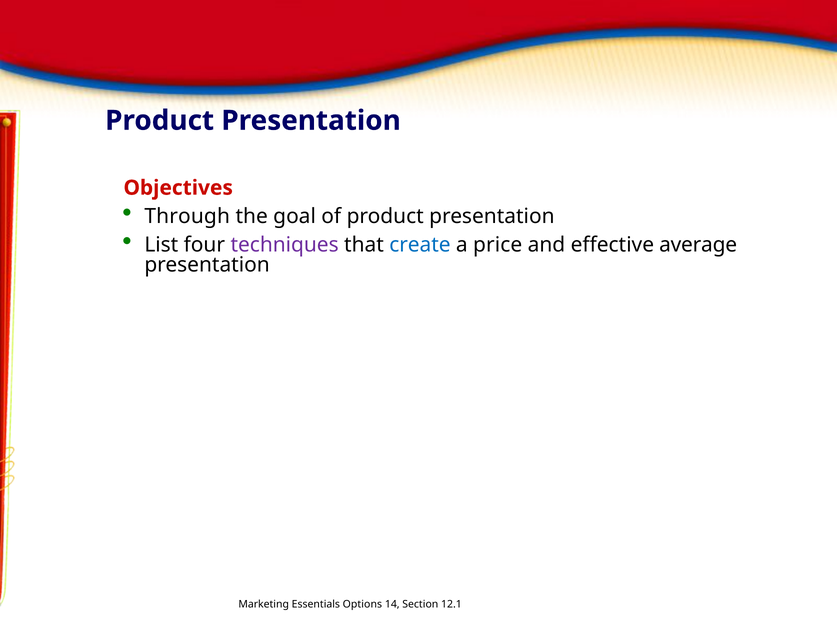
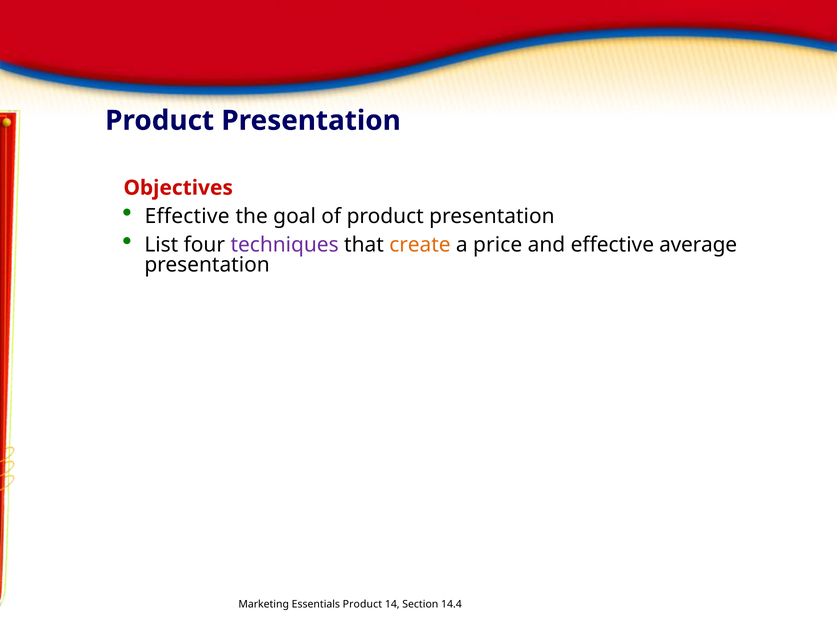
Through: Through -> Effective (187, 216)
create colour: blue -> orange (420, 245)
Essentials Options: Options -> Product (362, 604)
12.1: 12.1 -> 14.4 (451, 604)
